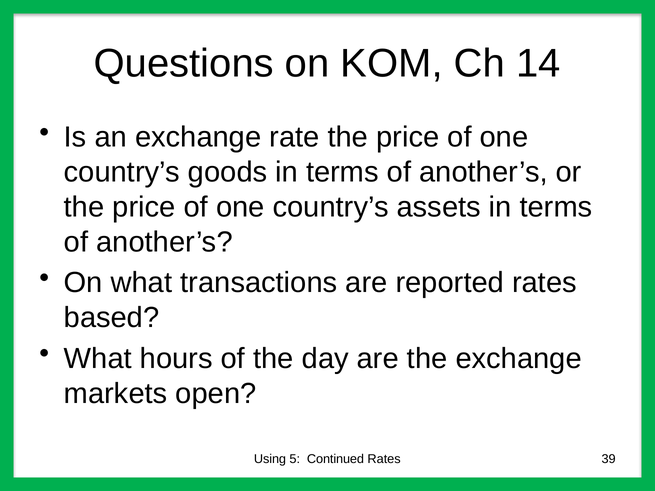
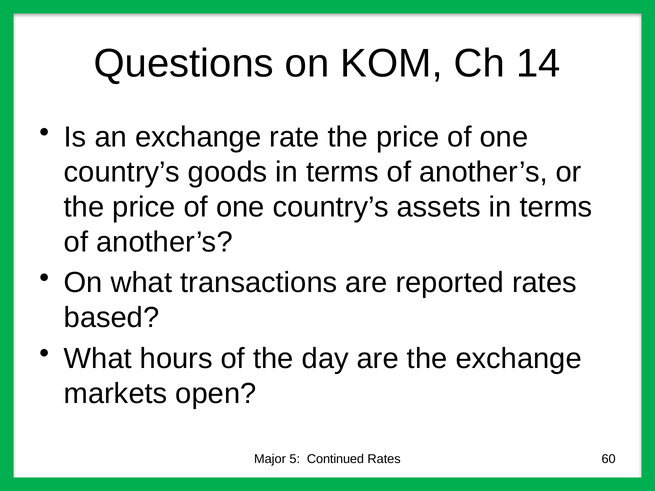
Using: Using -> Major (270, 459)
39: 39 -> 60 (609, 459)
